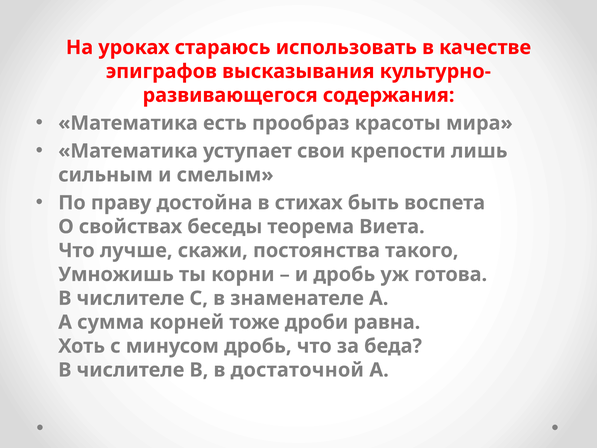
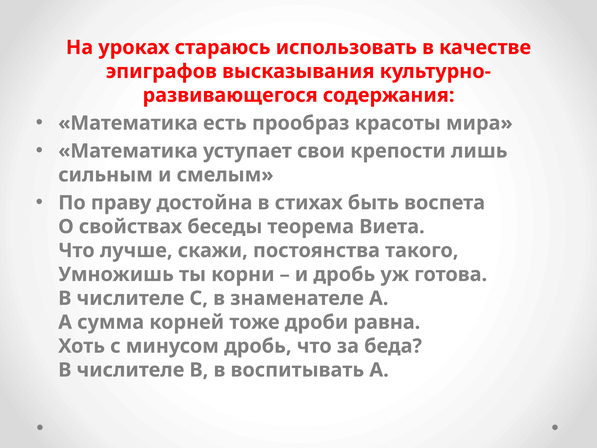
достаточной: достаточной -> воспитывать (297, 370)
